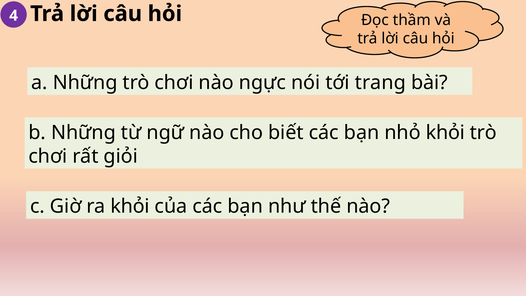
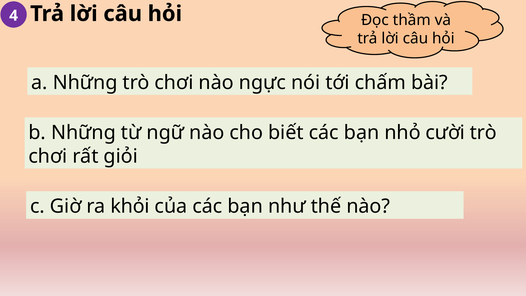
trang: trang -> chấm (380, 82)
nhỏ khỏi: khỏi -> cười (445, 132)
